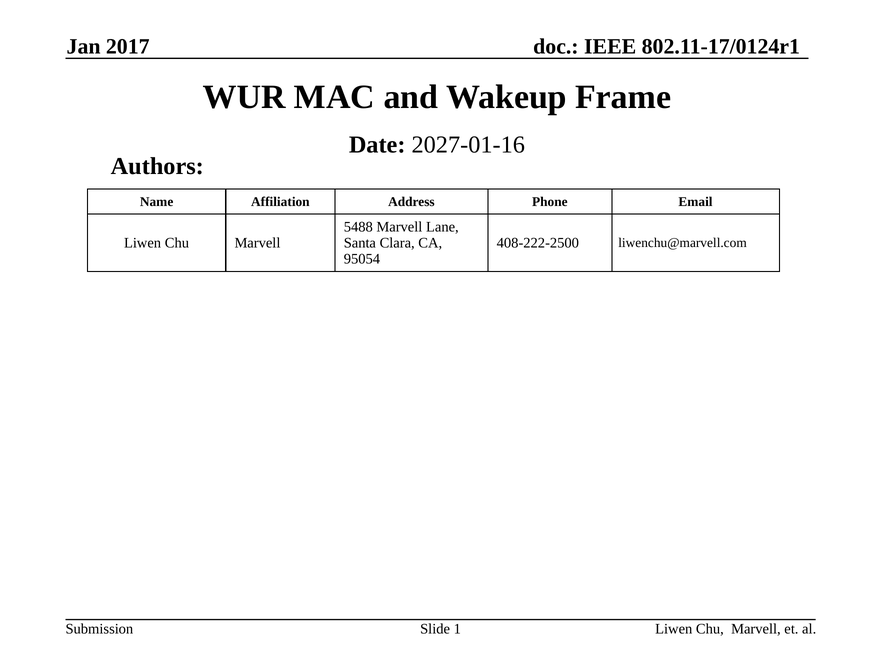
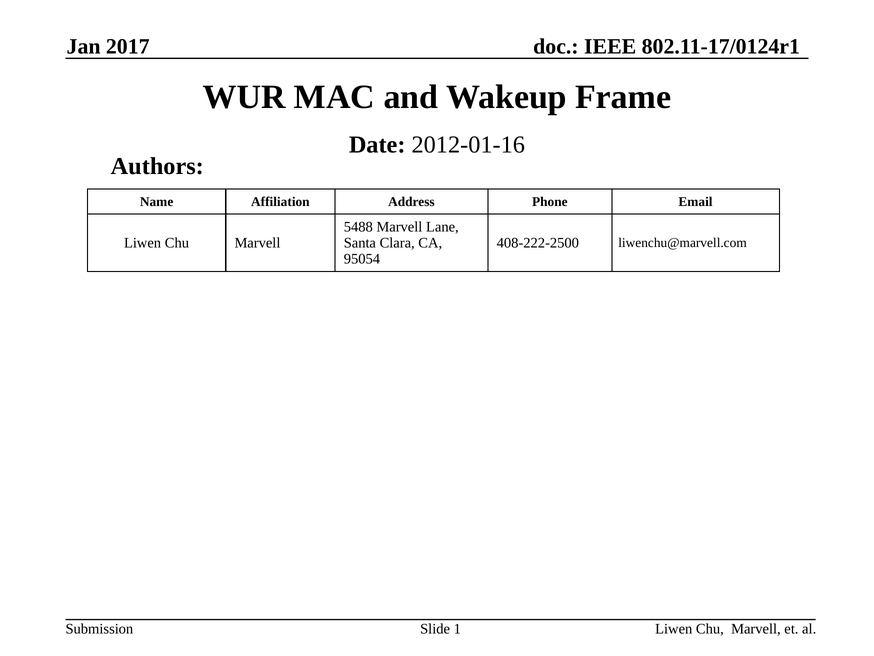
2027-01-16: 2027-01-16 -> 2012-01-16 (468, 144)
